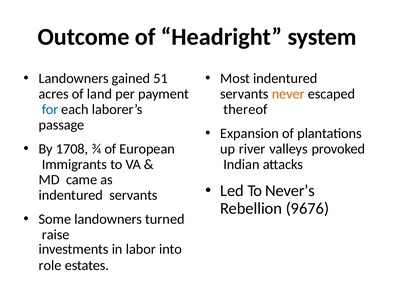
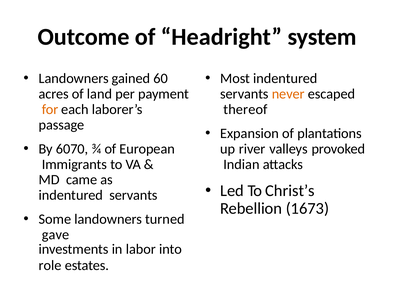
51: 51 -> 60 (161, 78)
for colour: blue -> orange (50, 109)
1708: 1708 -> 6070 (72, 149)
Never’s: Never’s -> Christ’s (290, 191)
9676: 9676 -> 1673 (307, 209)
raise: raise -> gave (56, 235)
